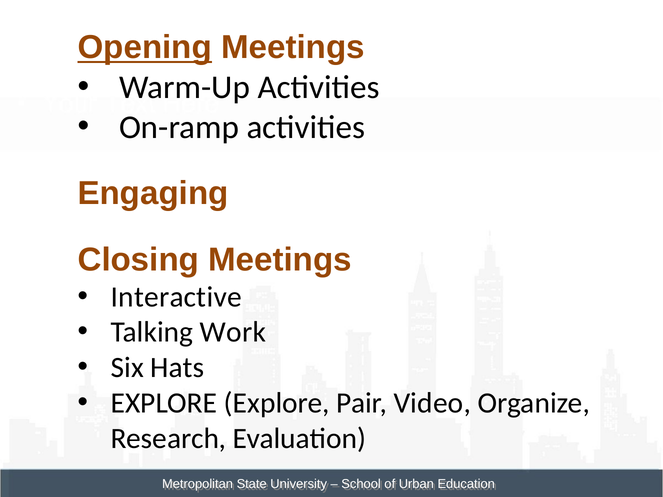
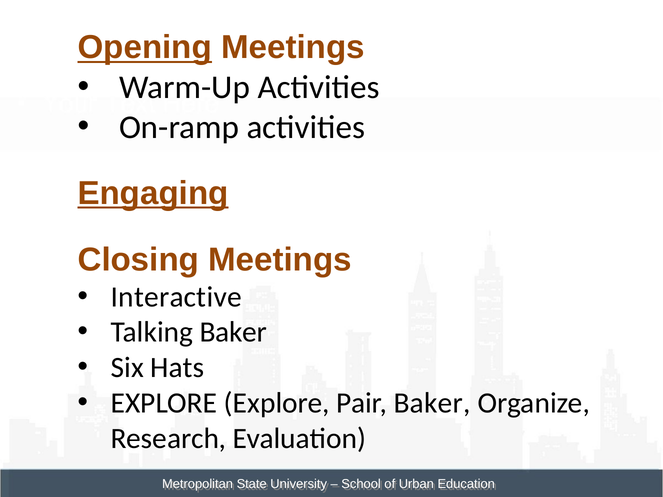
Engaging underline: none -> present (153, 193)
Talking Work: Work -> Baker (233, 332)
Pair Video: Video -> Baker (432, 403)
